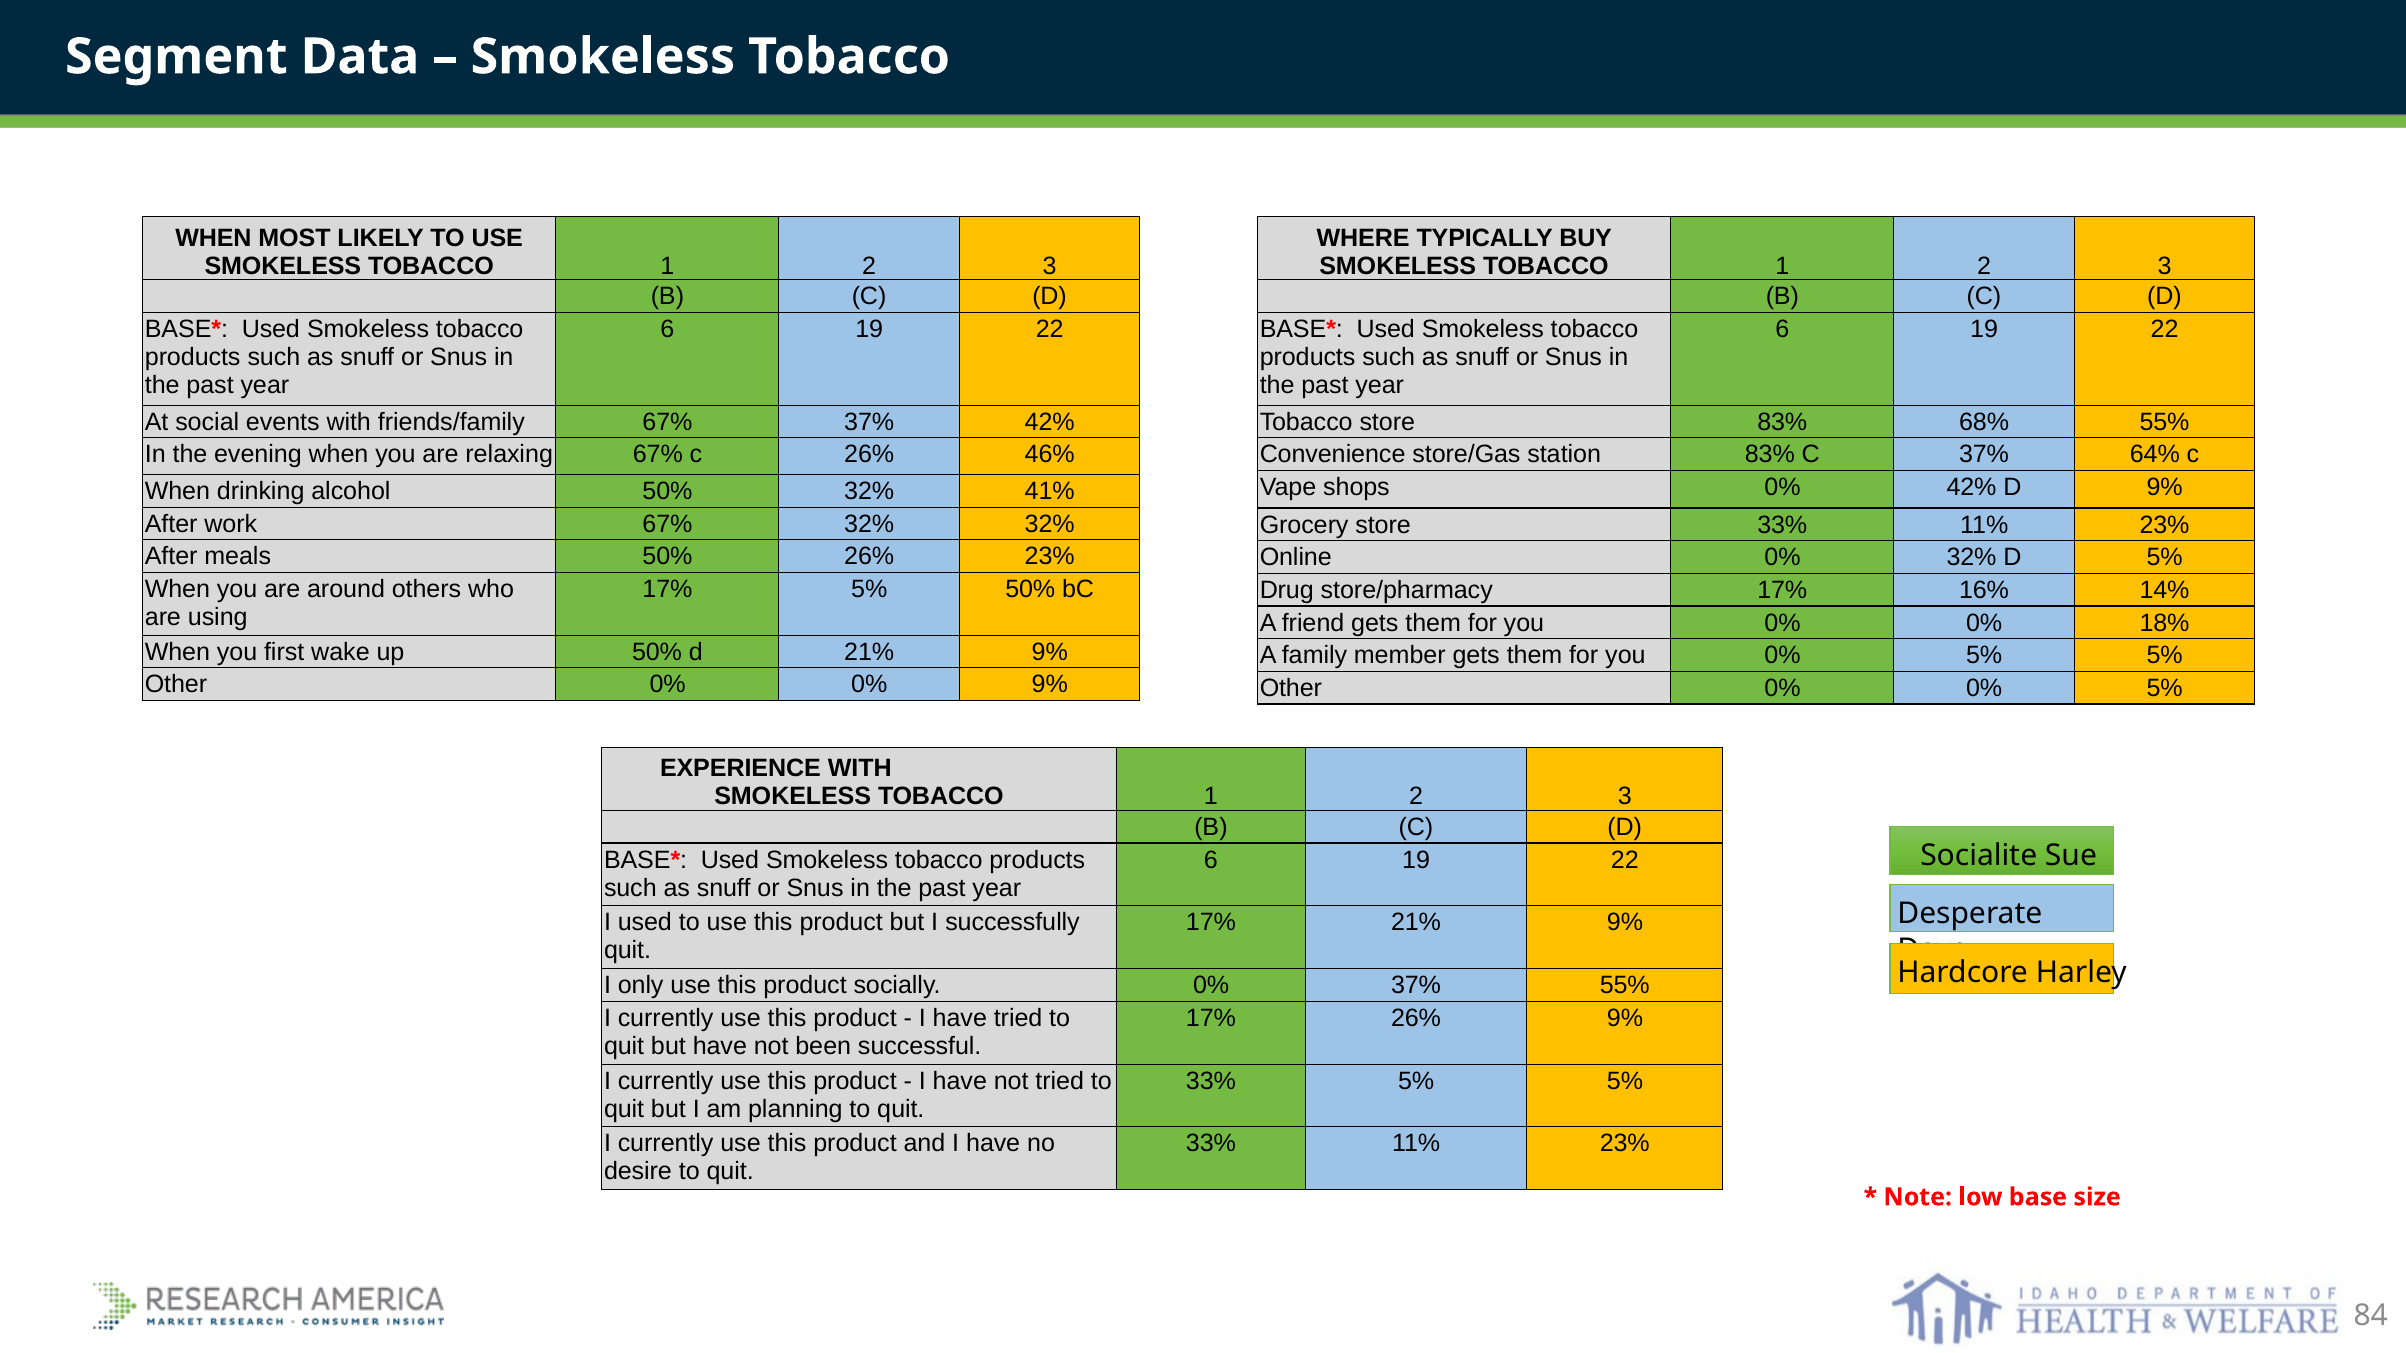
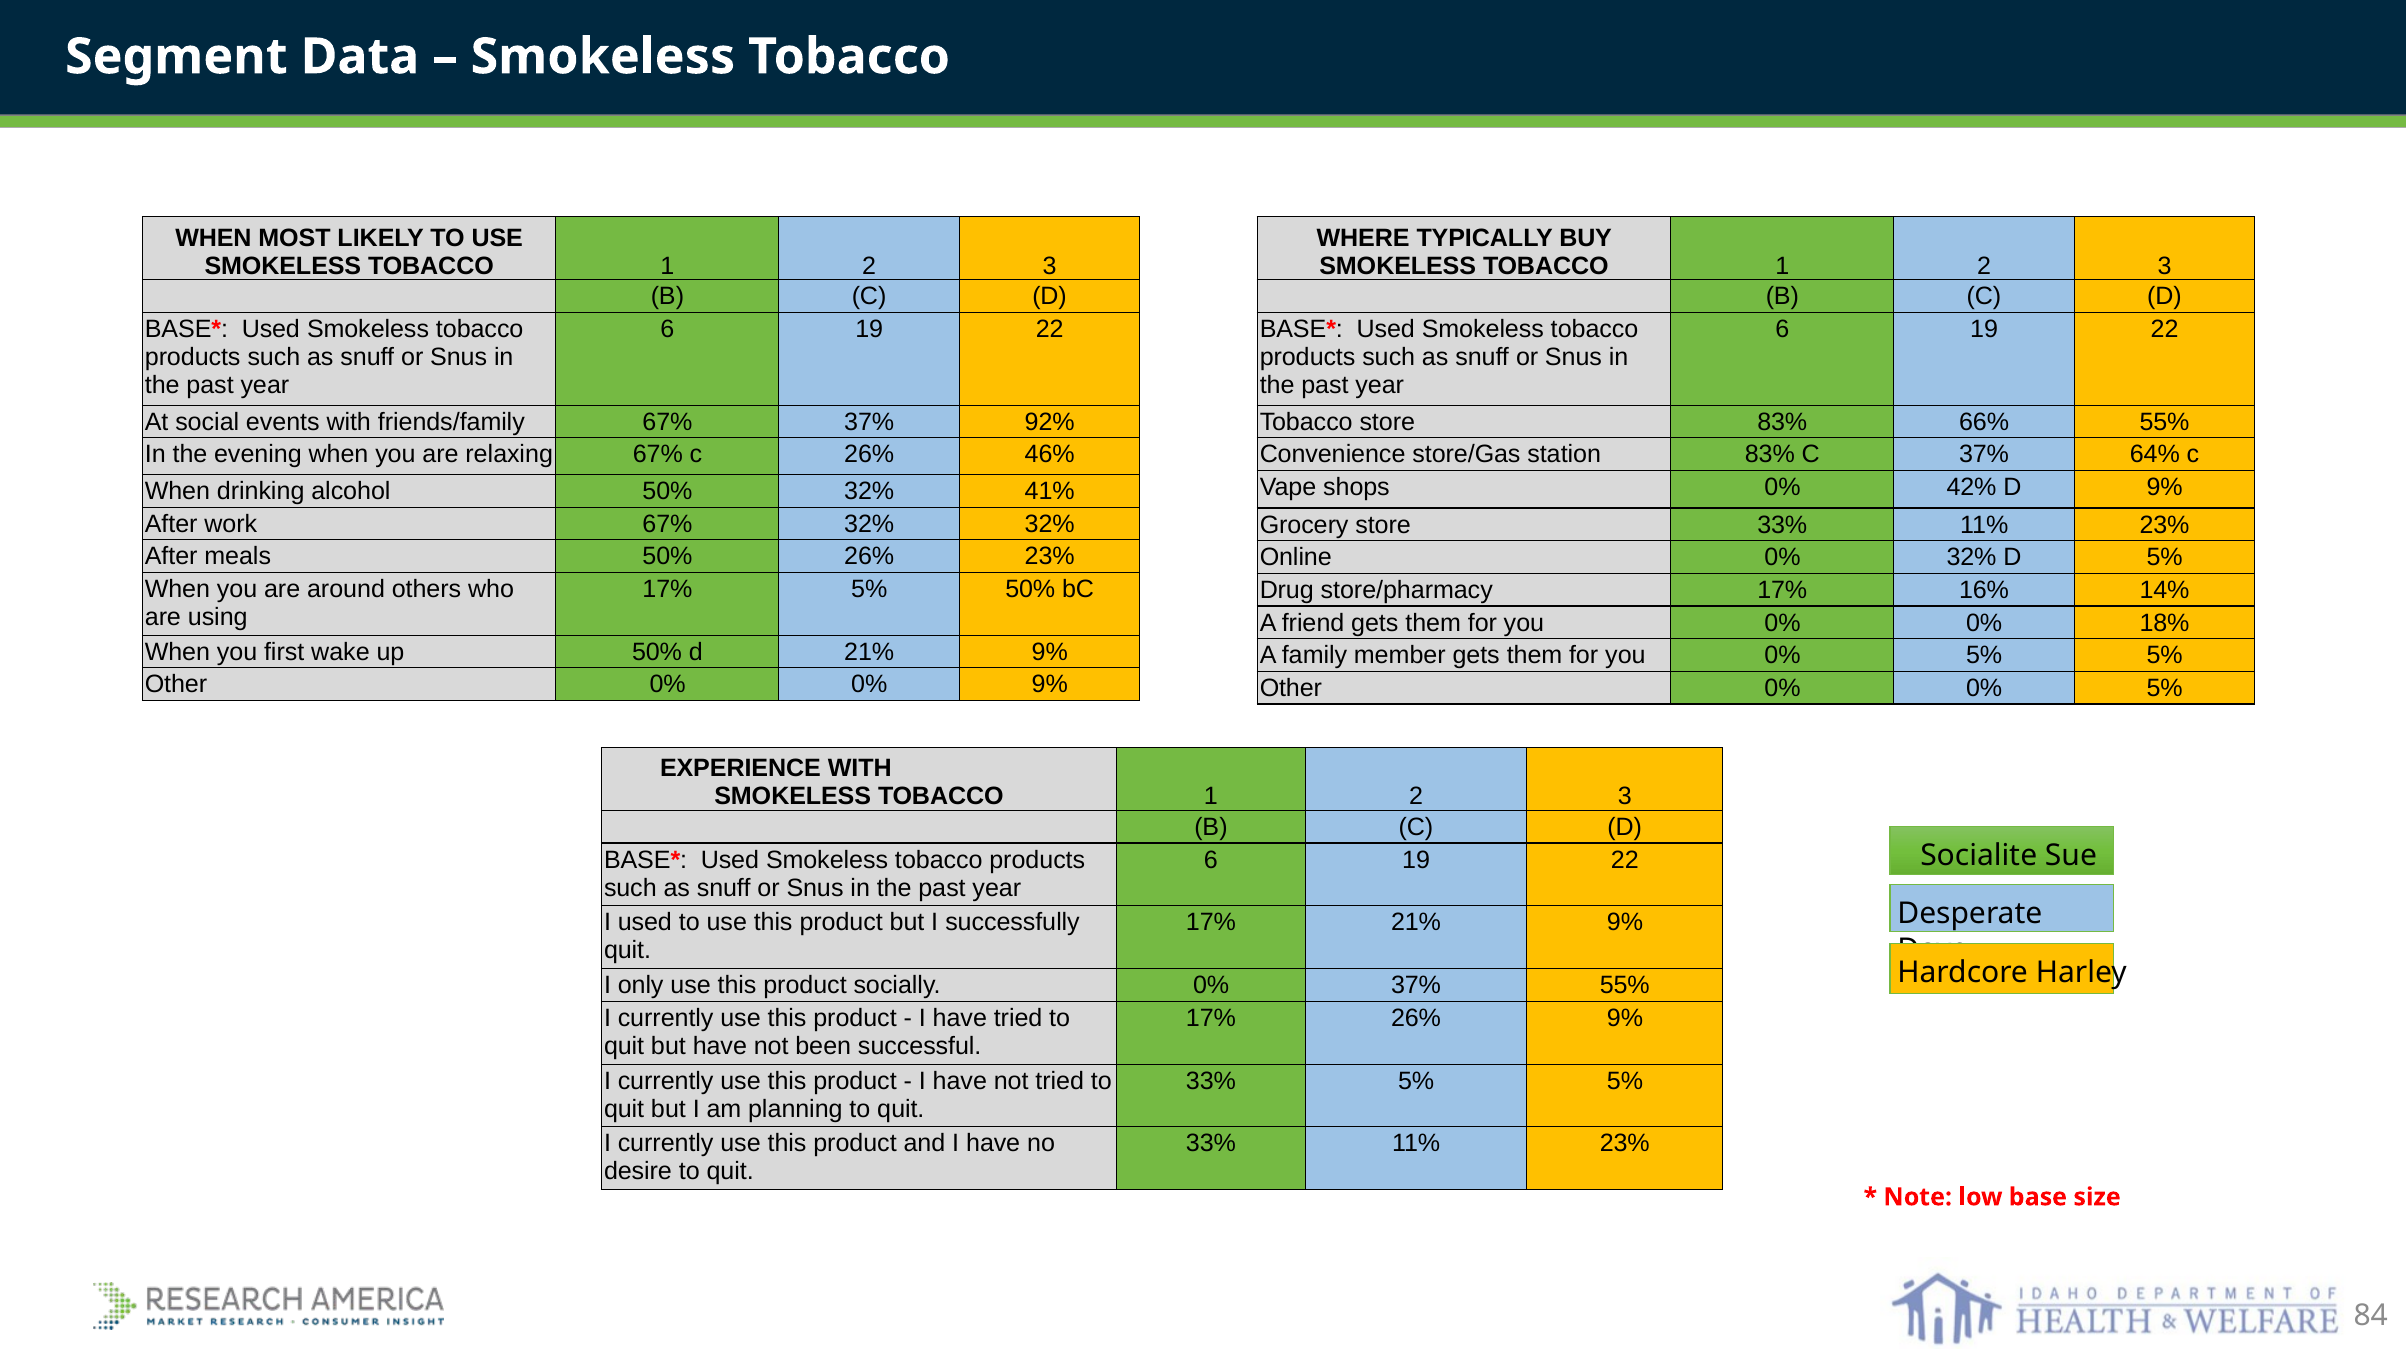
37% 42%: 42% -> 92% (1050, 422)
68%: 68% -> 66% (1984, 422)
